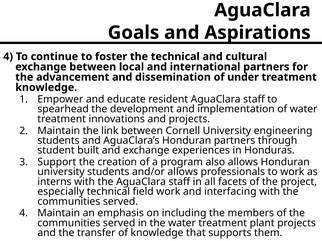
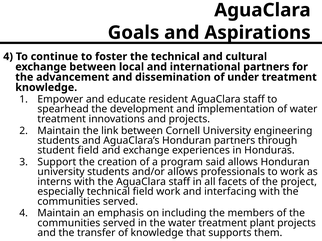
student built: built -> field (88, 151)
also: also -> said (215, 162)
